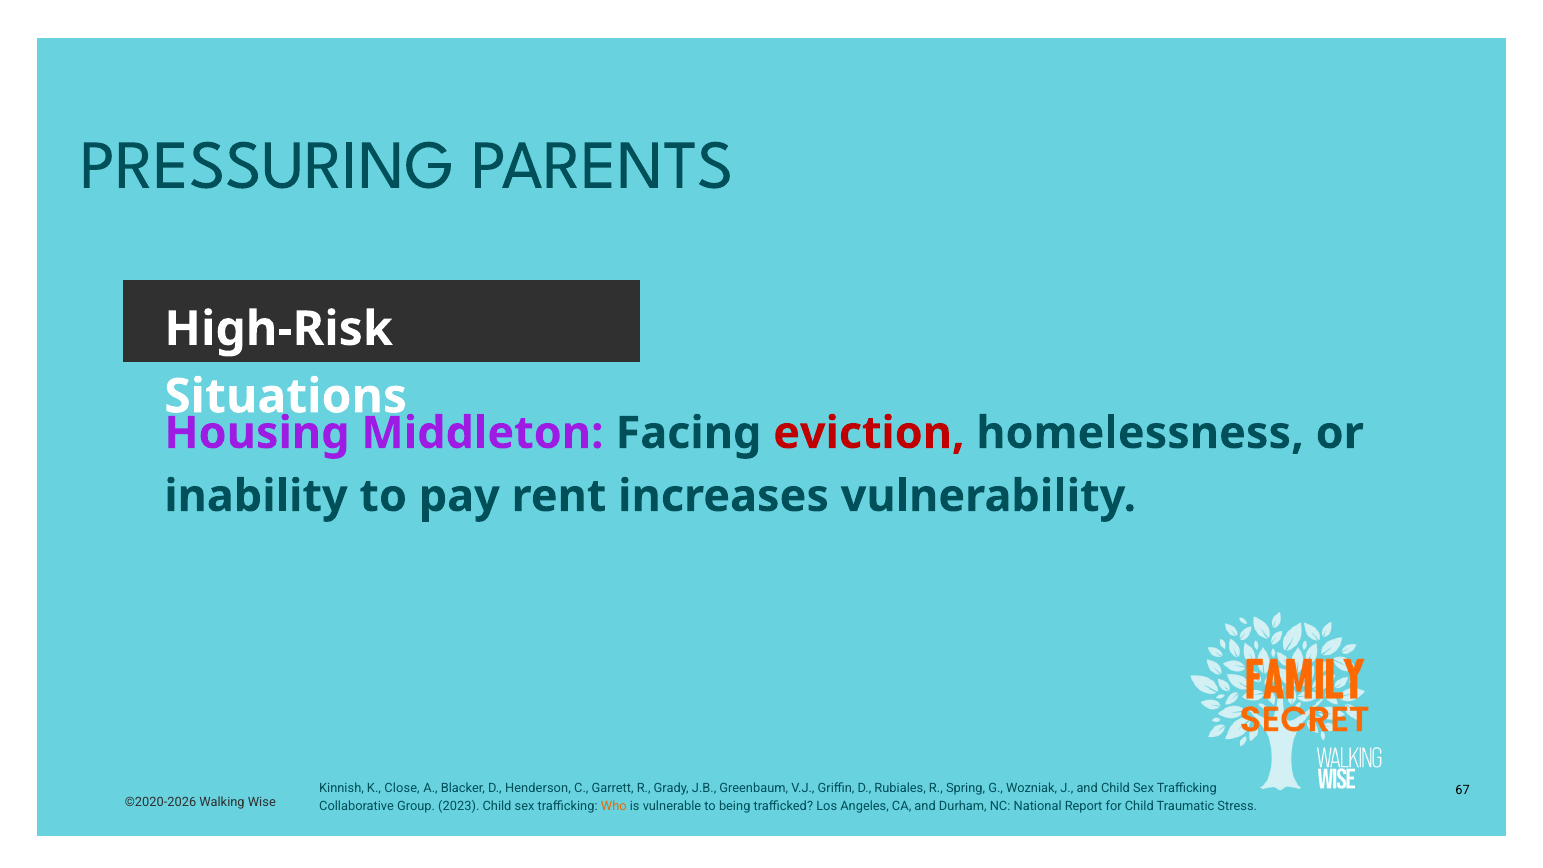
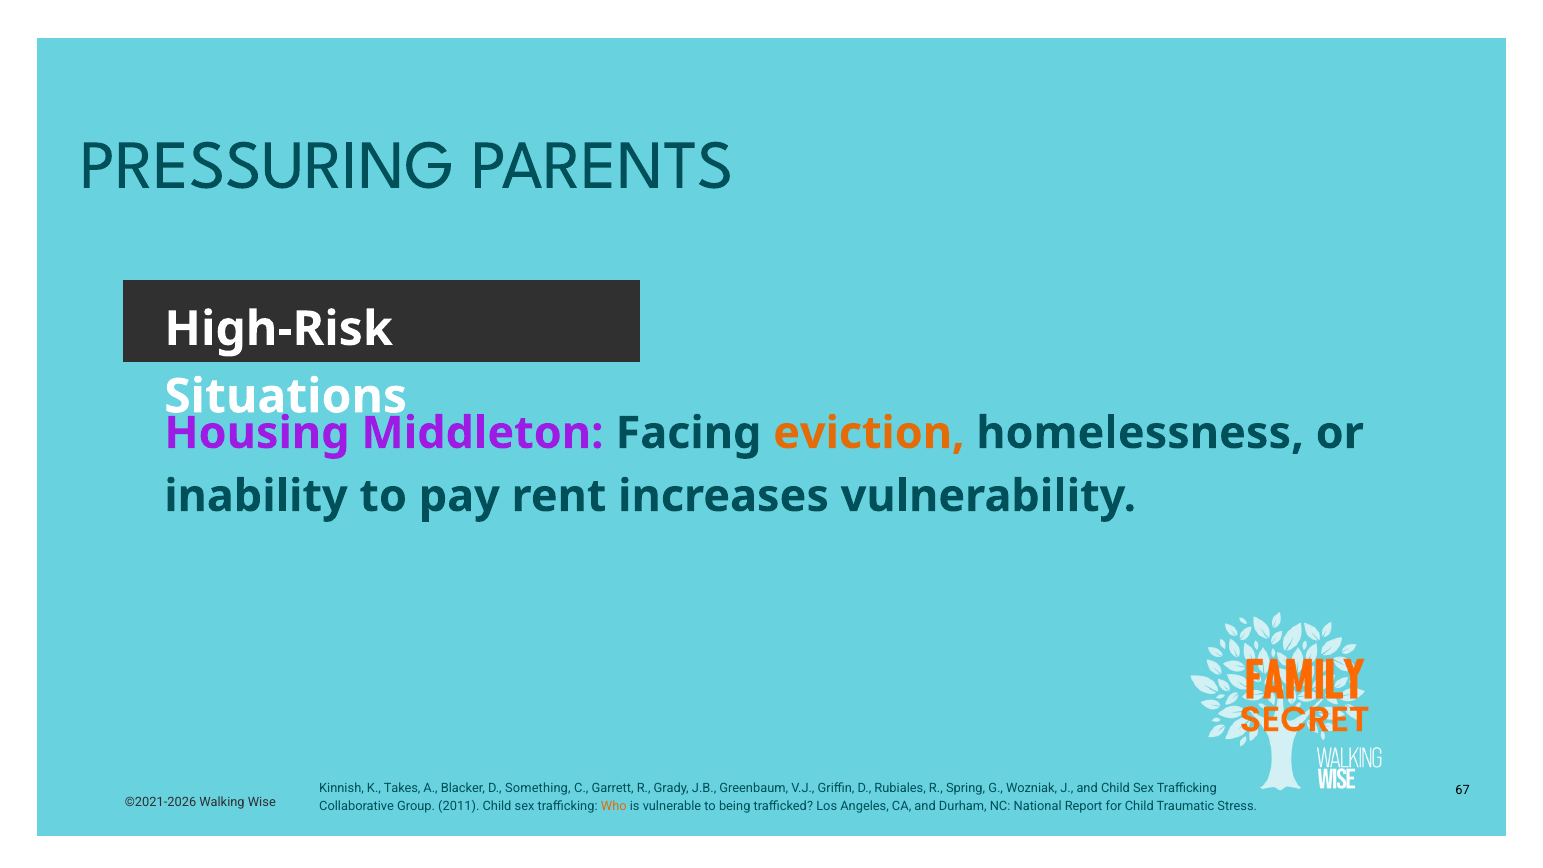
eviction colour: red -> orange (869, 433)
Close: Close -> Takes (402, 789)
Henderson: Henderson -> Something (538, 789)
©2020-2026: ©2020-2026 -> ©2021-2026 (161, 802)
2023: 2023 -> 2011 (459, 807)
